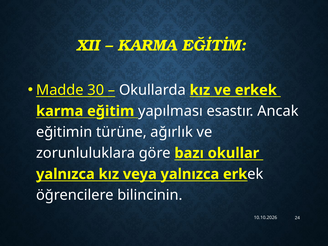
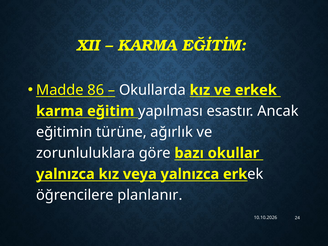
30: 30 -> 86 (96, 90)
bilincinin: bilincinin -> planlanır (150, 195)
